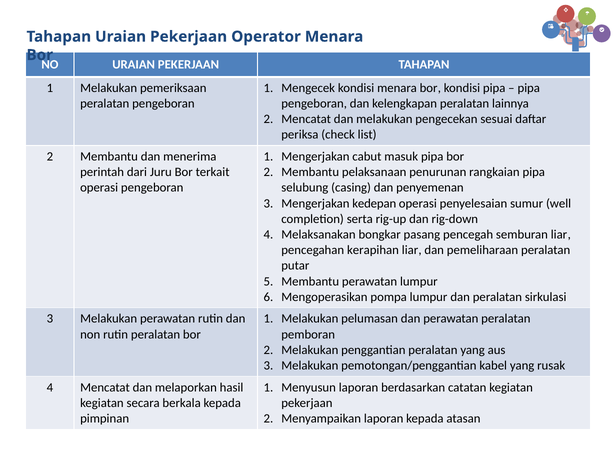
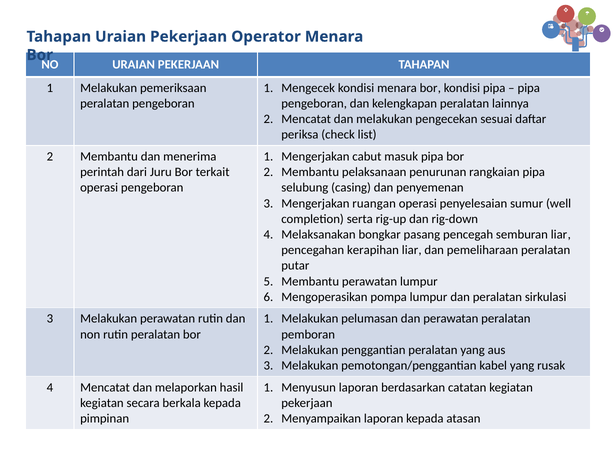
kedepan: kedepan -> ruangan (374, 204)
